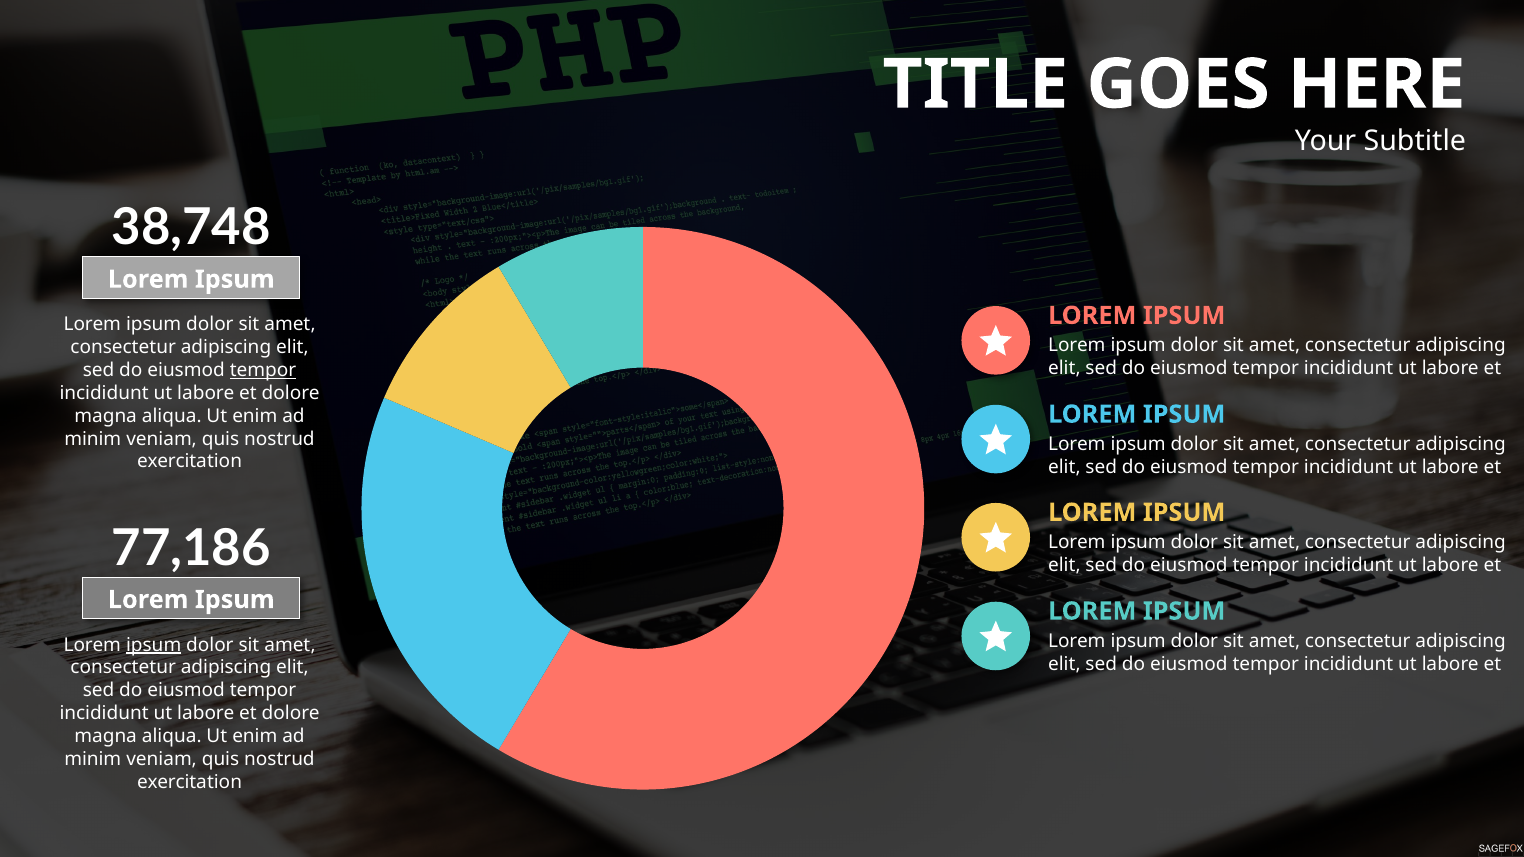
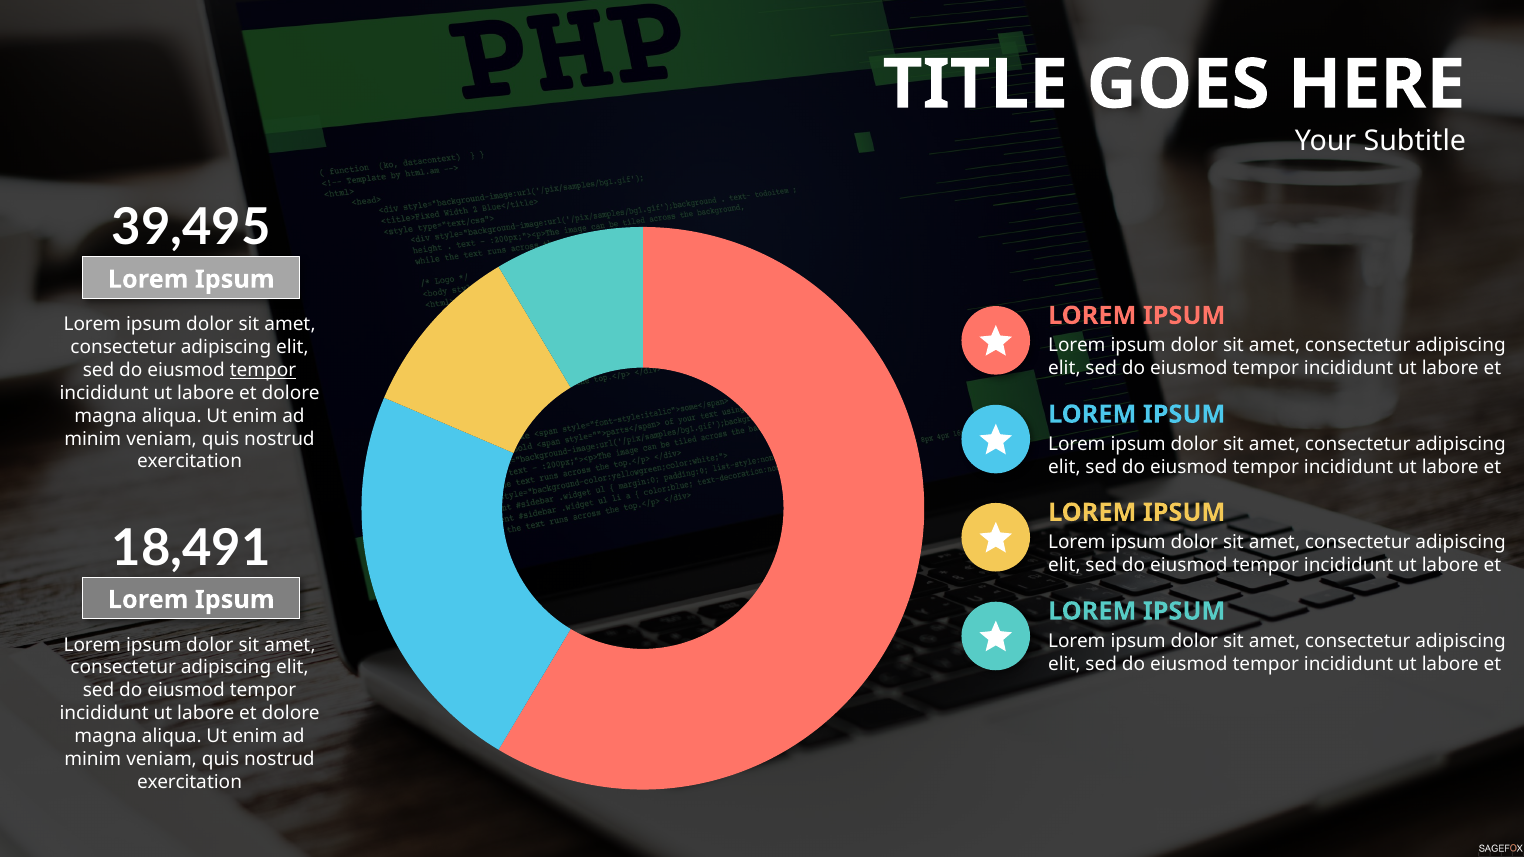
38,748: 38,748 -> 39,495 (191, 228)
77,186: 77,186 -> 18,491 (191, 549)
ipsum underline: present -> none (154, 645)
